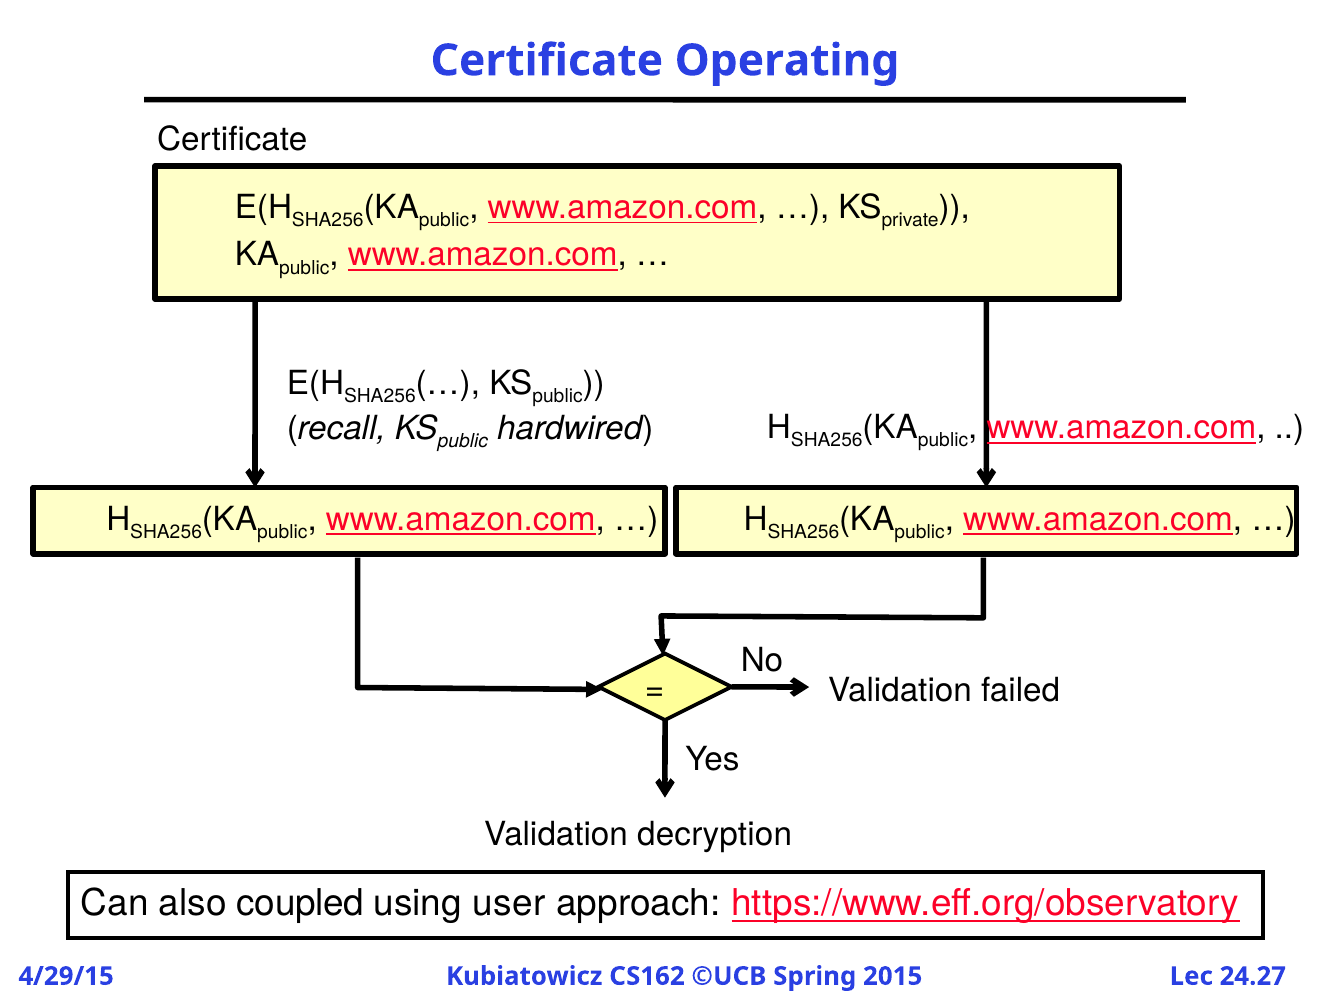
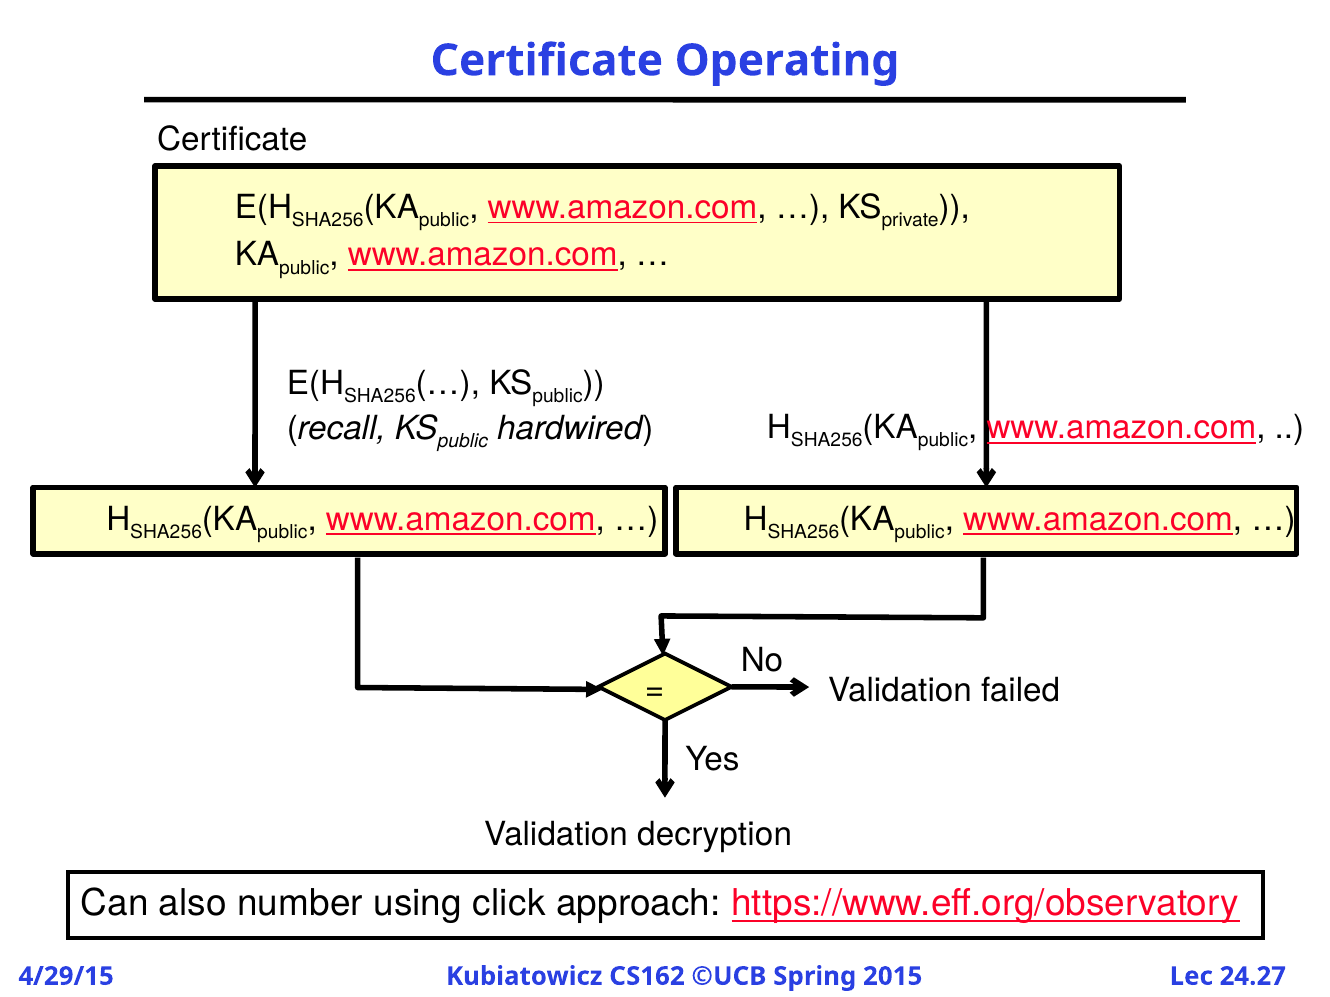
coupled: coupled -> number (300, 904)
user: user -> click (509, 904)
